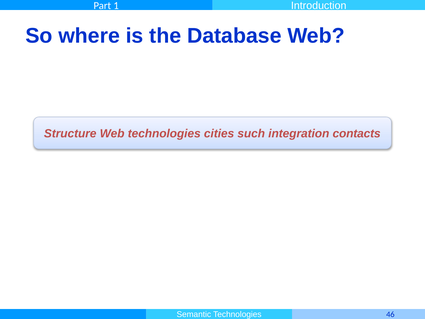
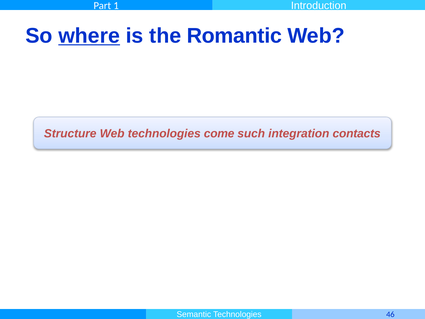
where underline: none -> present (89, 36)
Database: Database -> Romantic (234, 36)
cities: cities -> come (219, 134)
